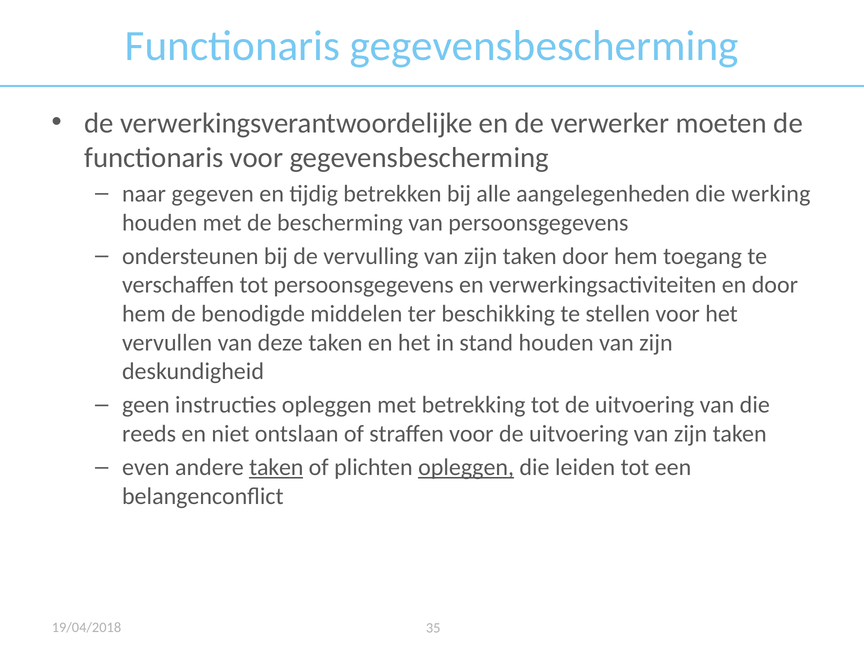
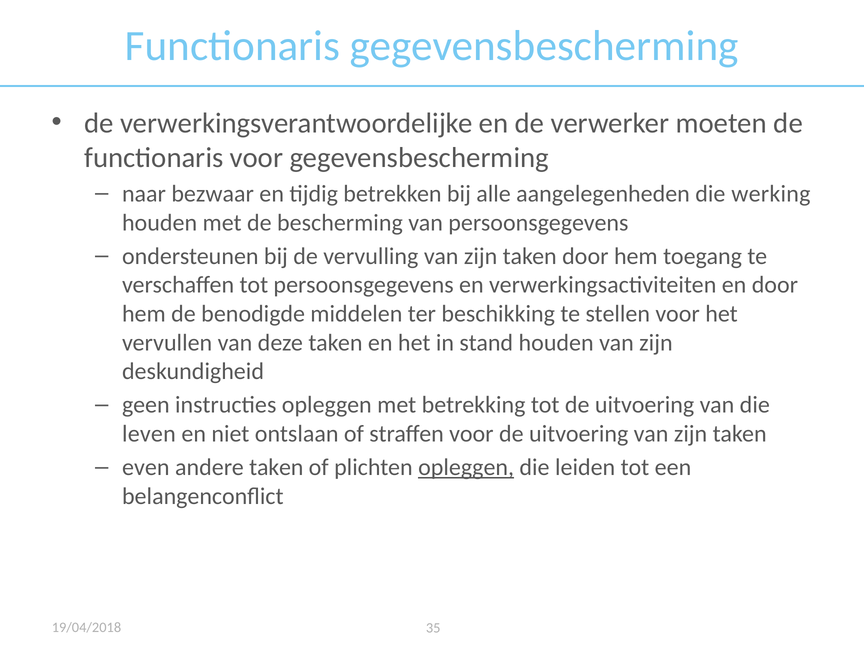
gegeven: gegeven -> bezwaar (213, 194)
reeds: reeds -> leven (149, 434)
taken underline: present -> none (276, 467)
